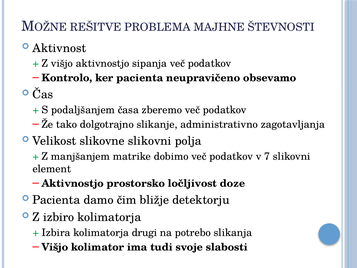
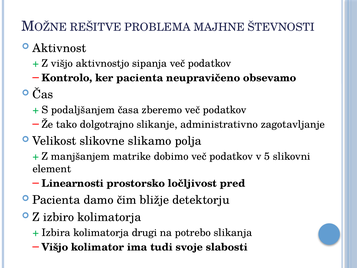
zagotavljanja: zagotavljanja -> zagotavljanje (293, 124)
slikovne slikovni: slikovni -> slikamo (150, 141)
7: 7 -> 5 (267, 156)
Aktivnostjo: Aktivnostjo -> Linearnosti (73, 183)
doze: doze -> pred (233, 183)
